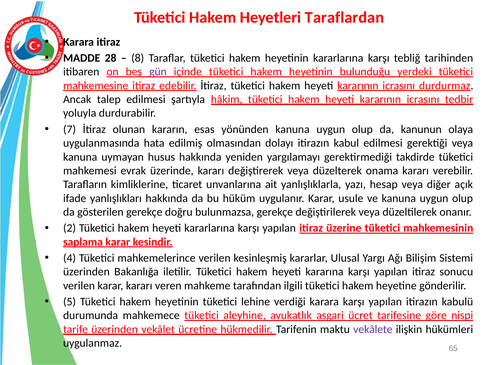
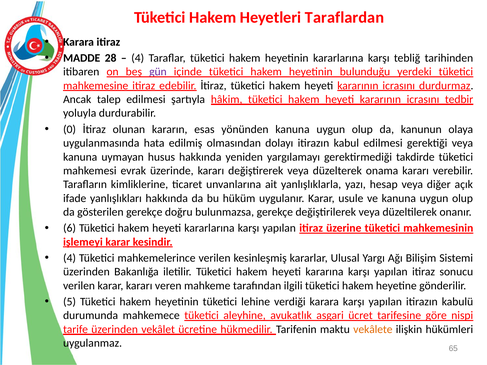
8: 8 -> 4 (138, 58)
7: 7 -> 0 (70, 129)
2: 2 -> 6 (70, 228)
saplama: saplama -> işlemeyi (83, 242)
vekâlete colour: purple -> orange (373, 330)
